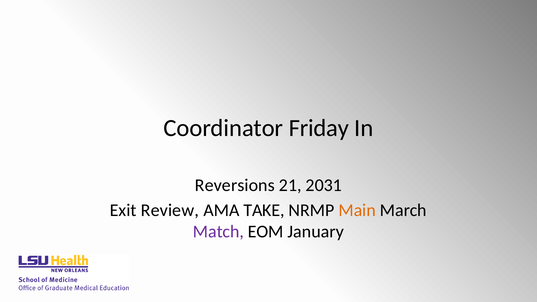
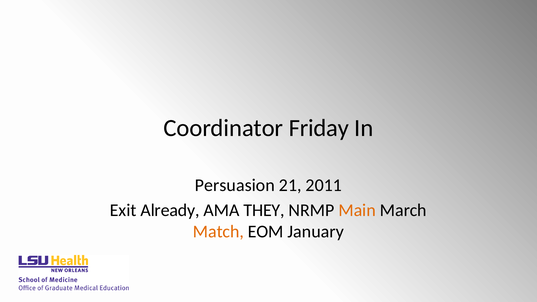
Reversions: Reversions -> Persuasion (235, 185)
2031: 2031 -> 2011 (324, 185)
Review: Review -> Already (170, 210)
TAKE: TAKE -> THEY (264, 210)
Match colour: purple -> orange (218, 232)
